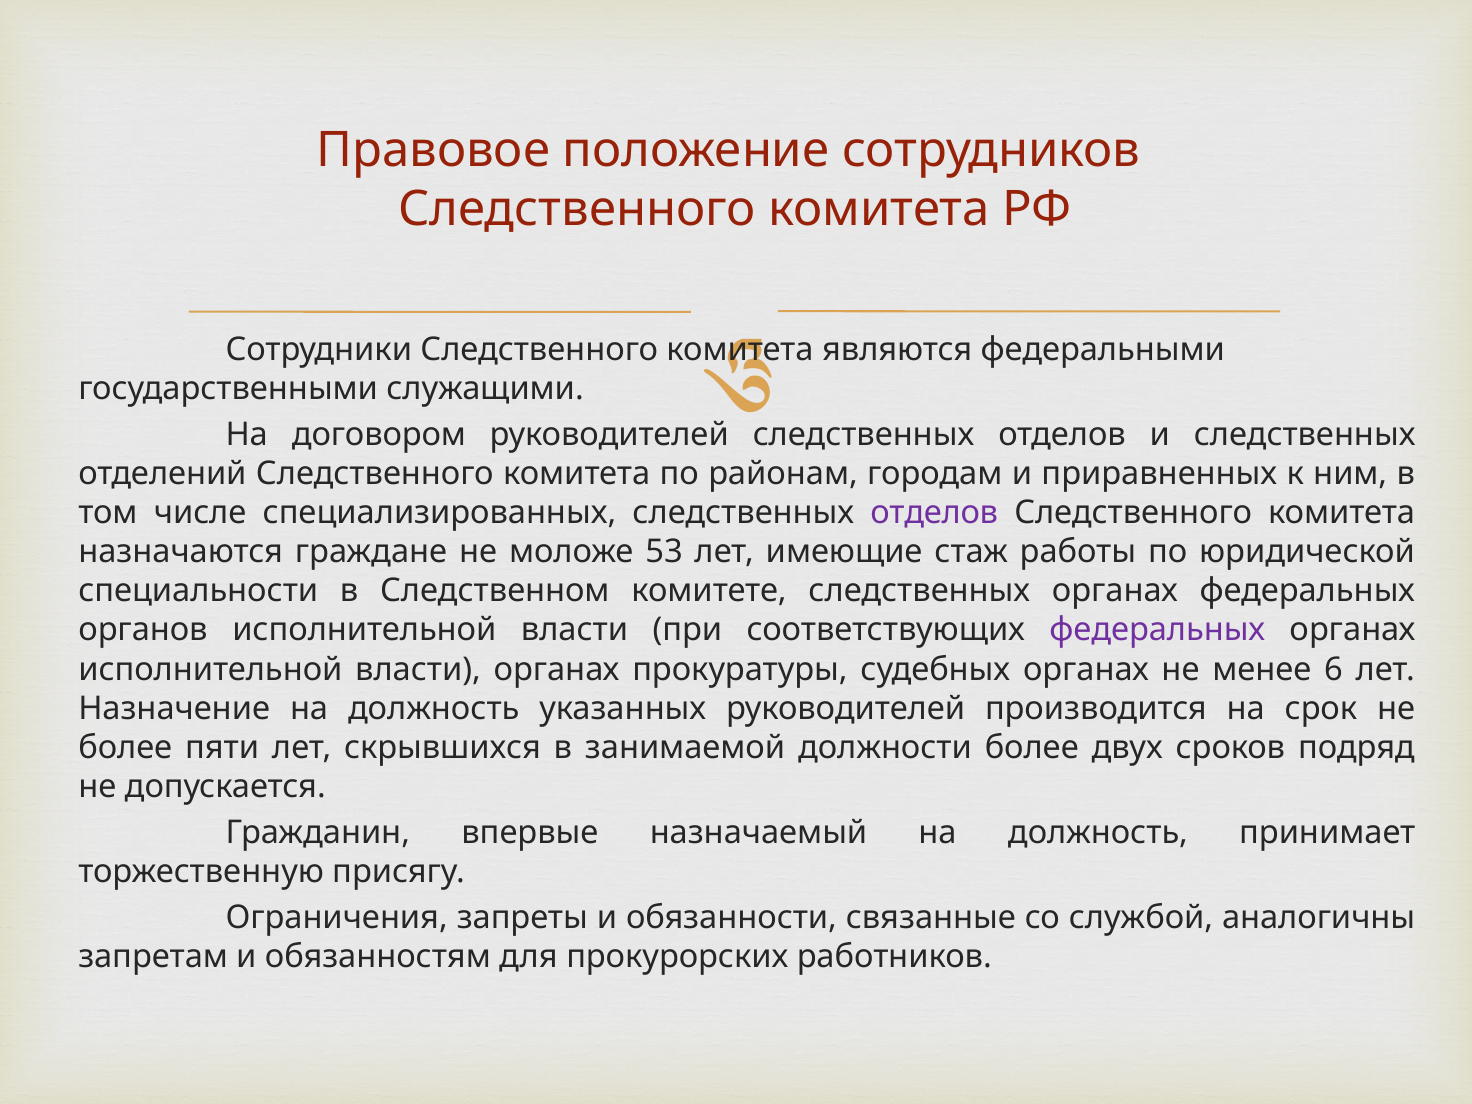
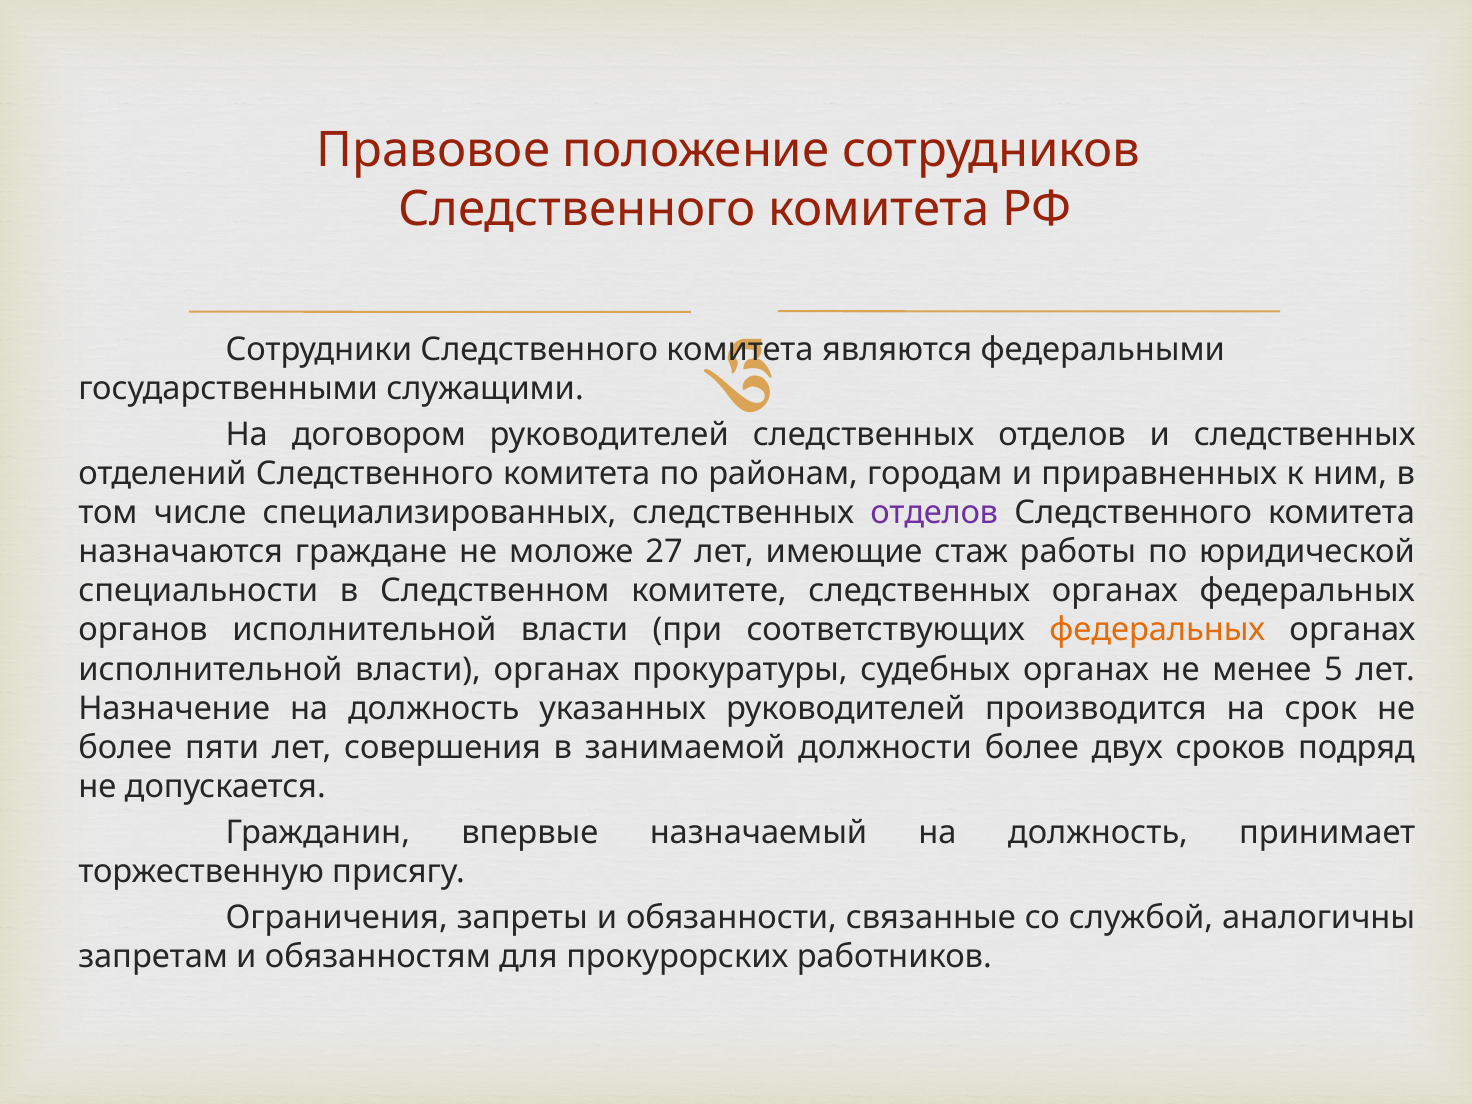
53: 53 -> 27 (664, 552)
федеральных colour: purple -> orange (1157, 630)
6: 6 -> 5 (1333, 669)
скрывшихся: скрывшихся -> совершения (443, 748)
